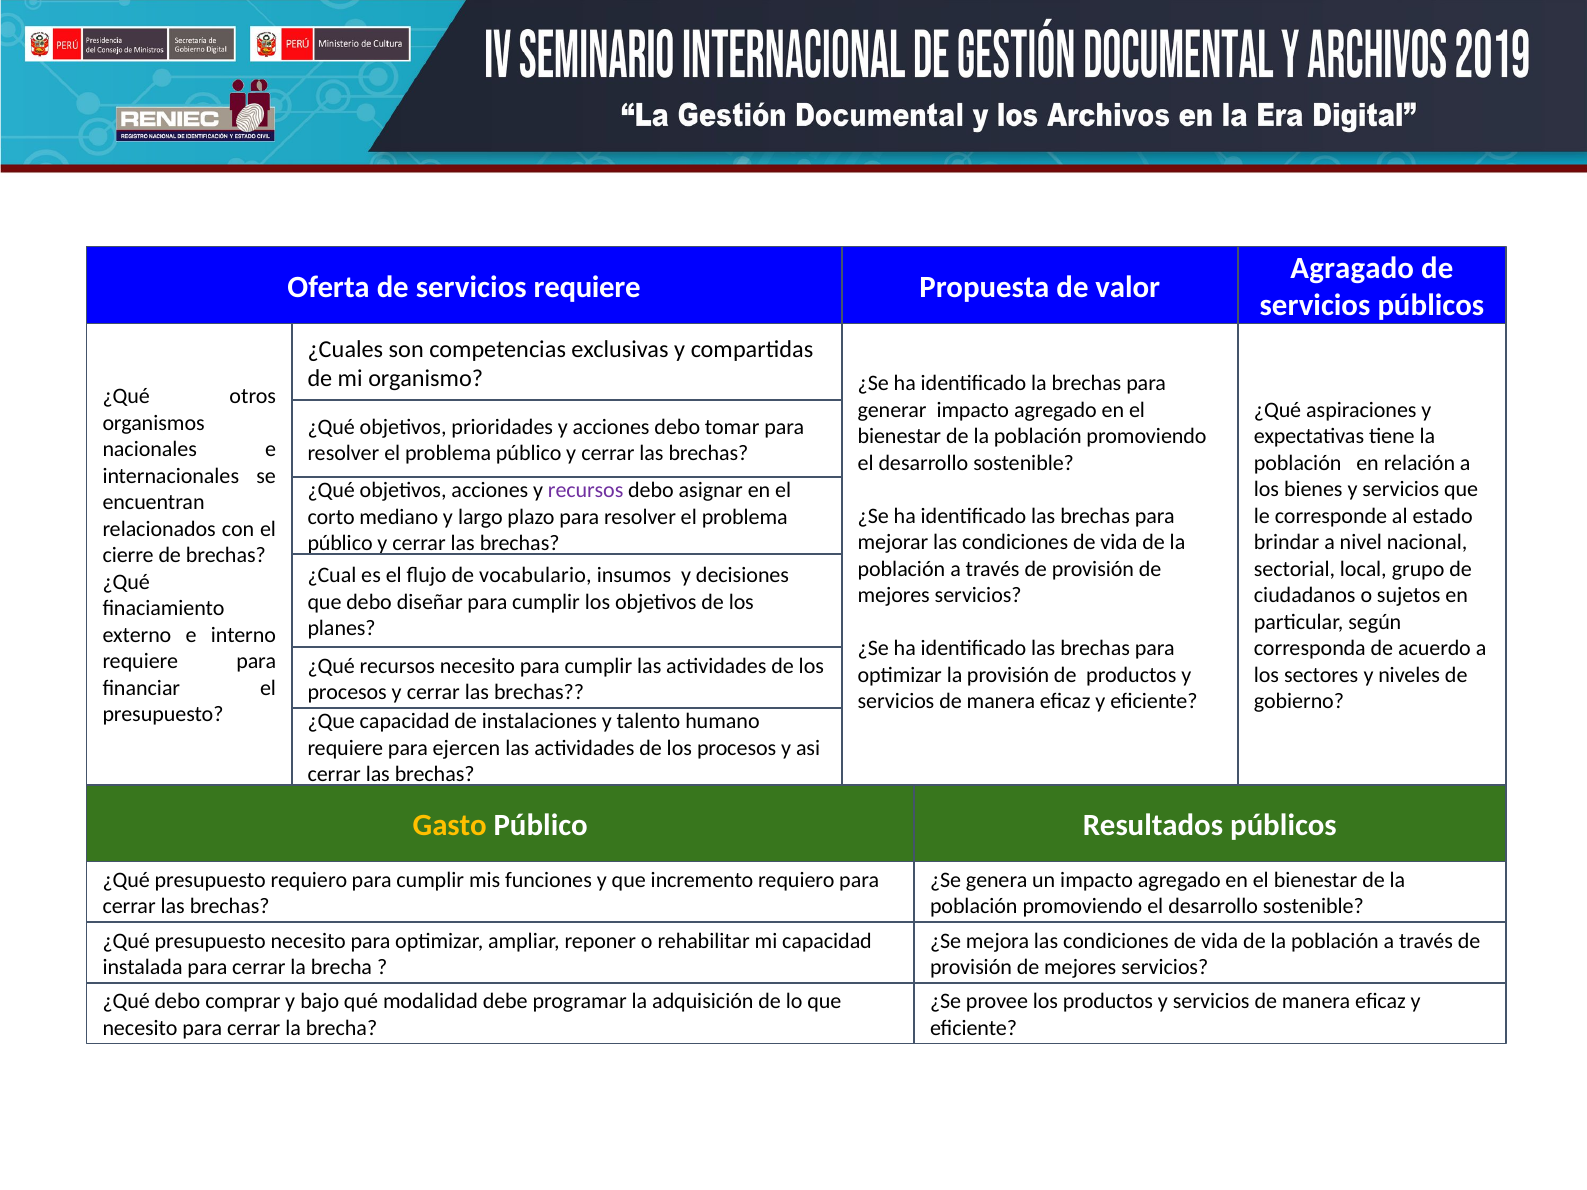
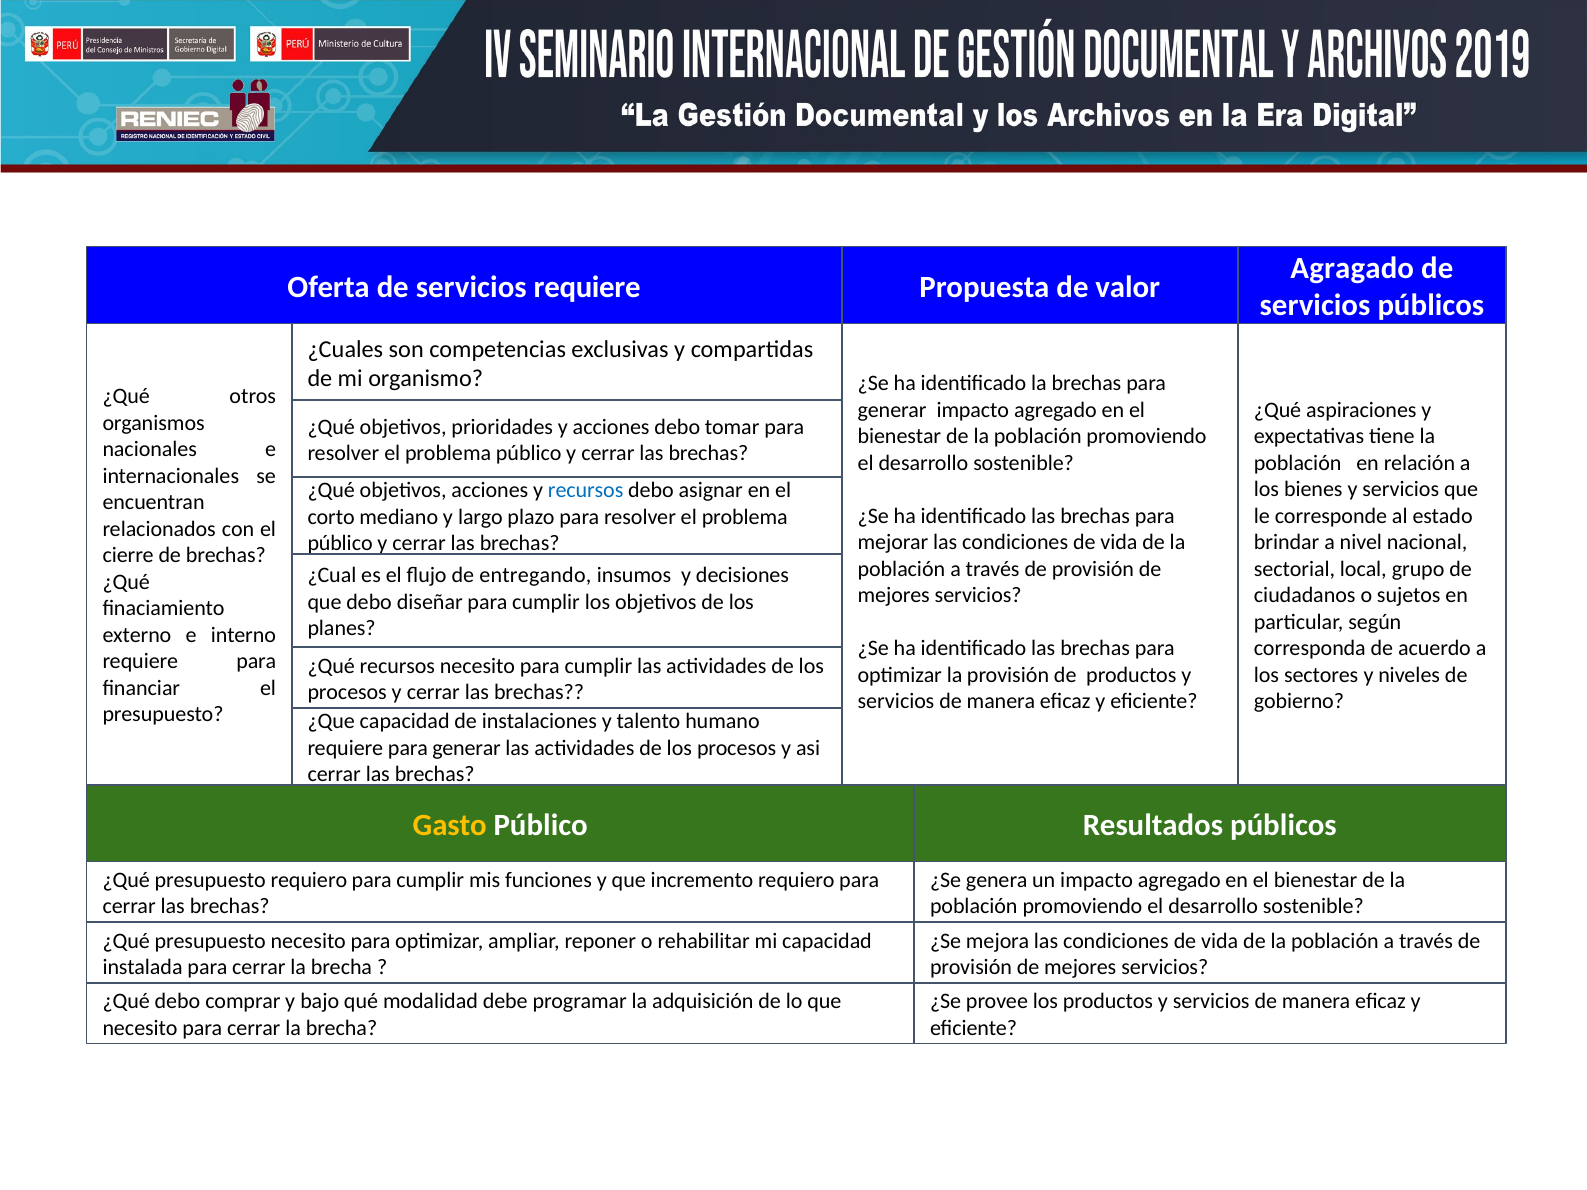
recursos colour: purple -> blue (586, 491)
vocabulario: vocabulario -> entregando (535, 576)
requiere para ejercen: ejercen -> generar (467, 748)
